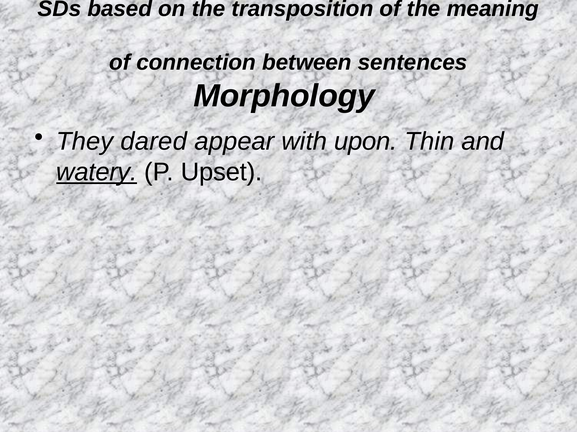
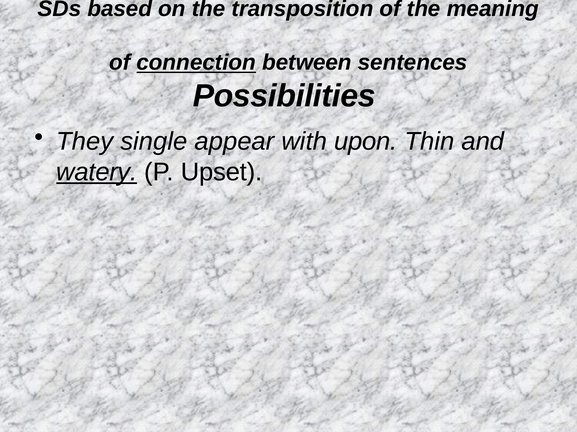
connection underline: none -> present (196, 63)
Morphology: Morphology -> Possibilities (284, 96)
dared: dared -> single (154, 142)
